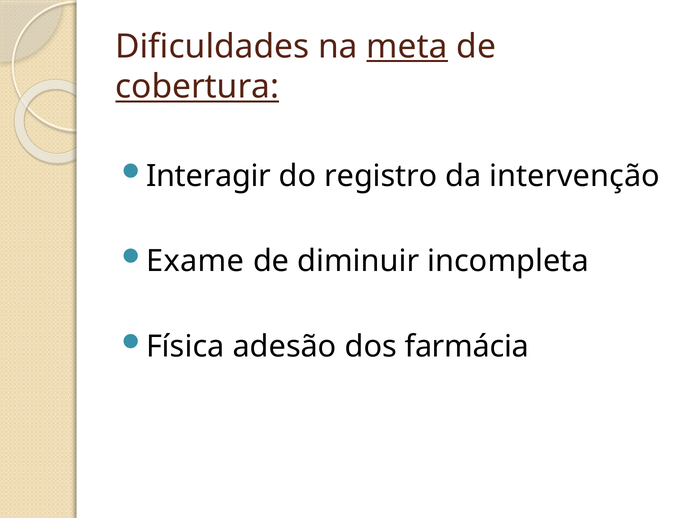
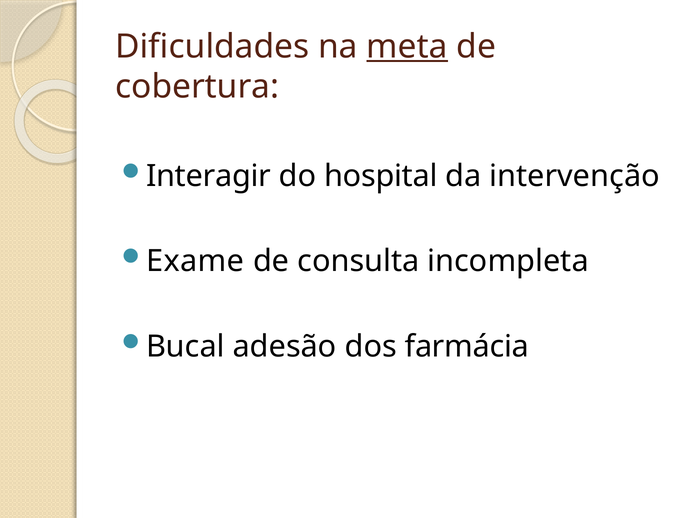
cobertura underline: present -> none (197, 87)
registro: registro -> hospital (381, 176)
diminuir: diminuir -> consulta (358, 261)
Física: Física -> Bucal (185, 347)
